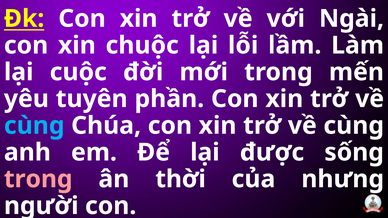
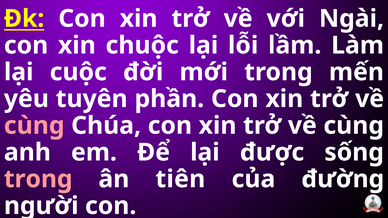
cùng colour: light blue -> pink (34, 126)
thời: thời -> tiên (180, 179)
nhưng: nhưng -> đường (343, 179)
